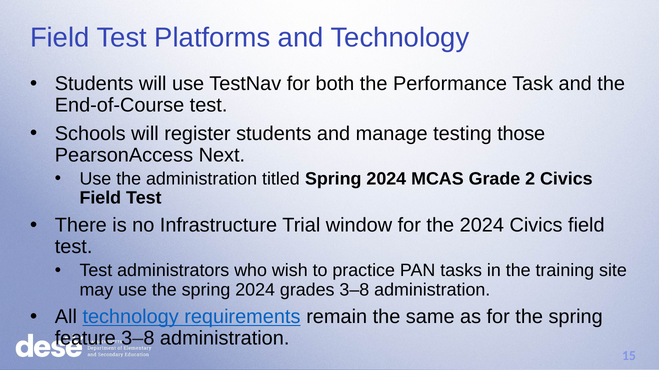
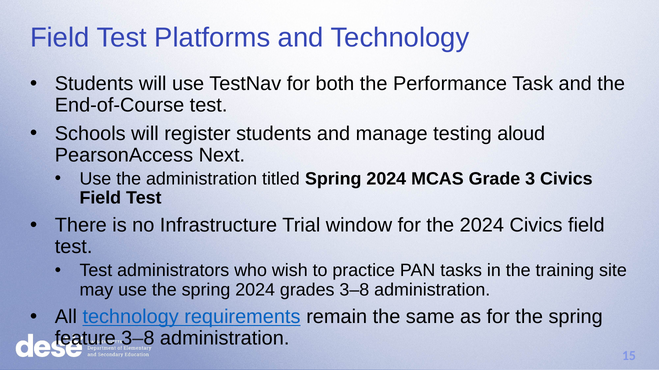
those: those -> aloud (521, 134)
2: 2 -> 3 (530, 179)
